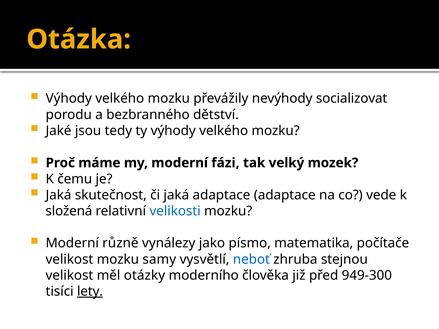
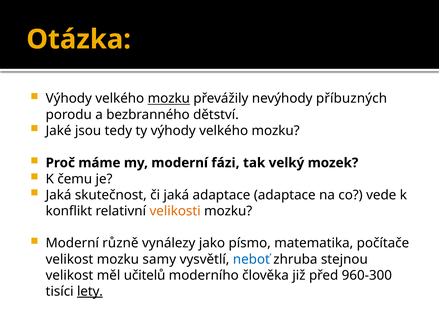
mozku underline: none -> present (169, 99)
socializovat: socializovat -> příbuzných (352, 99)
složená: složená -> konflikt (69, 211)
velikosti colour: blue -> orange (175, 211)
otázky: otázky -> učitelů (145, 276)
949-300: 949-300 -> 960-300 (367, 276)
